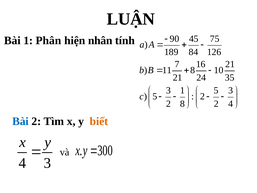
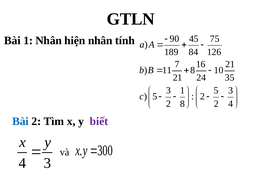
LUẬN: LUẬN -> GTLN (131, 19)
1 Phân: Phân -> Nhân (49, 41)
biết colour: orange -> purple (99, 121)
